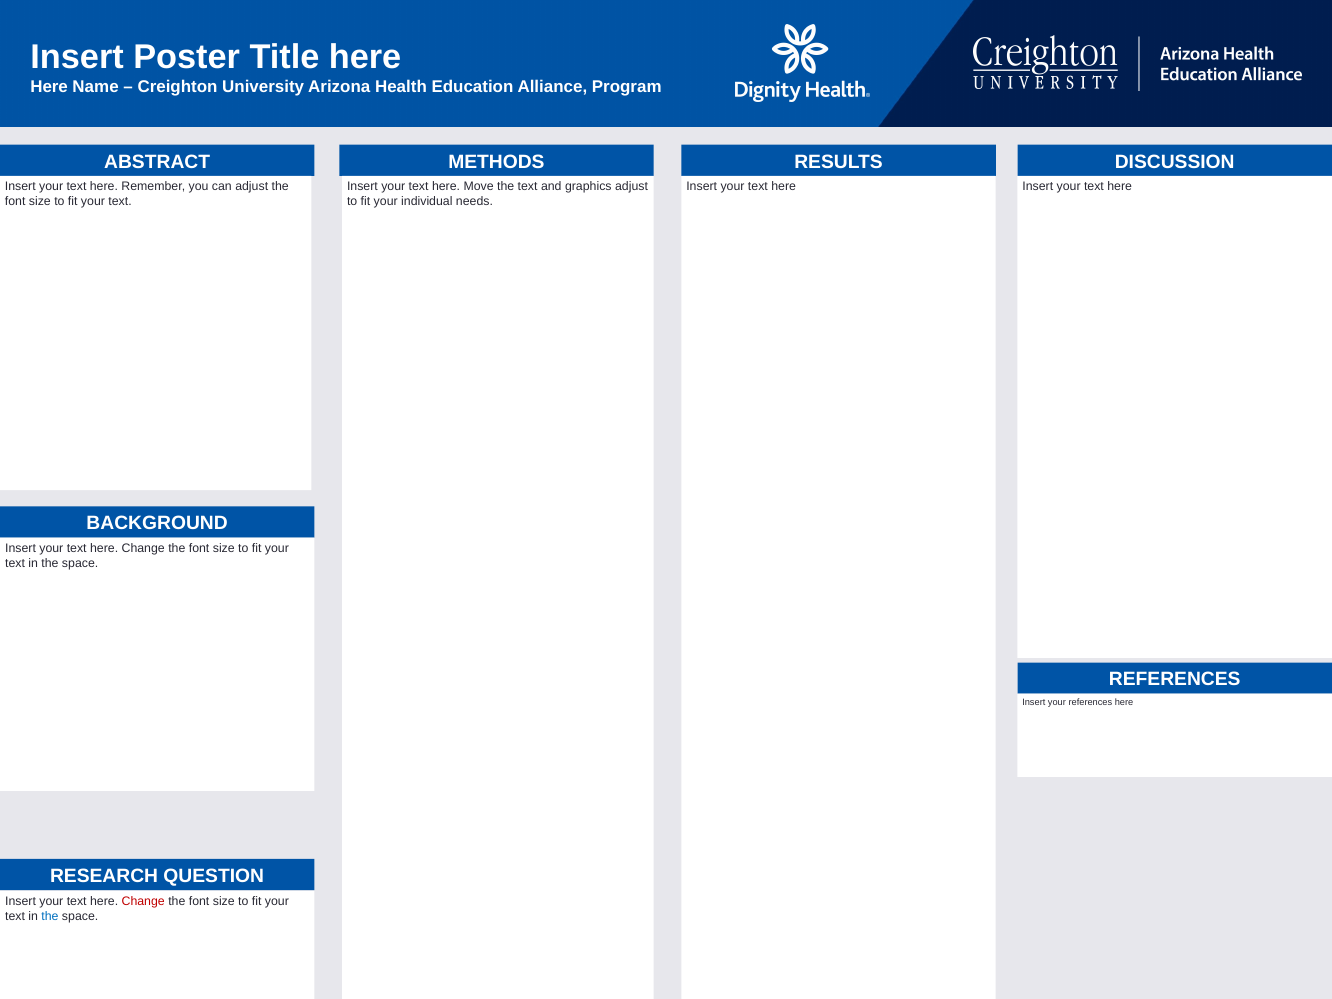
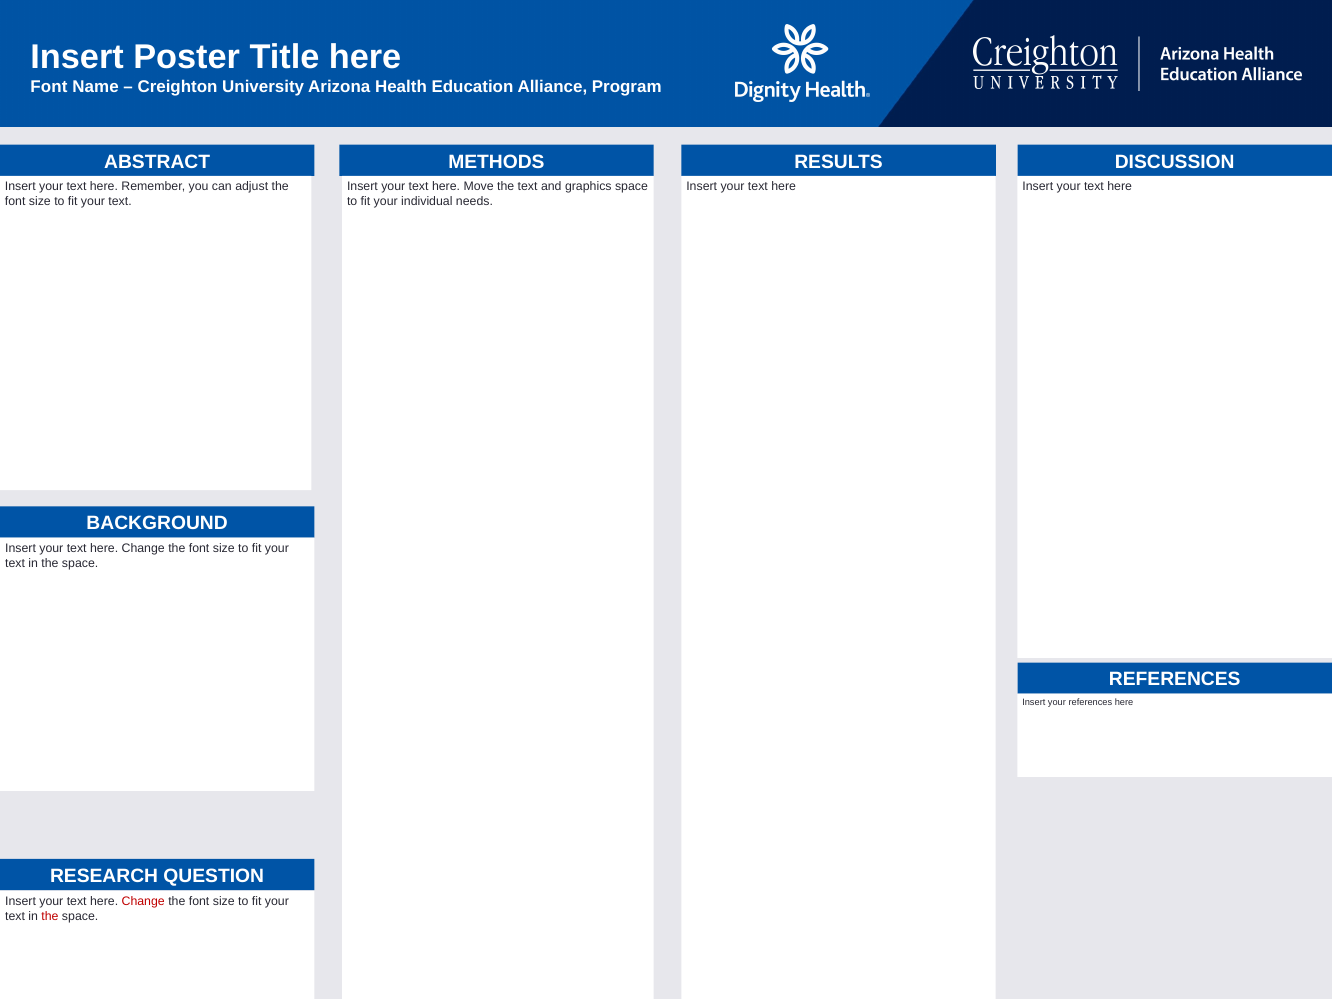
Here: Here -> Font (49, 86)
graphics adjust: adjust -> space (632, 187)
the colour: blue -> red (50, 916)
